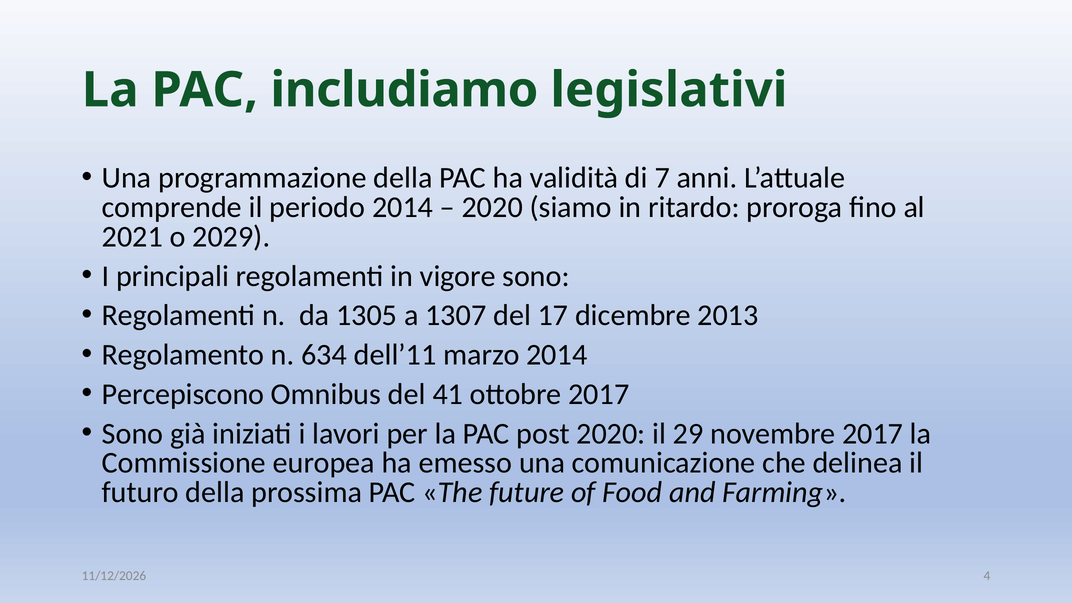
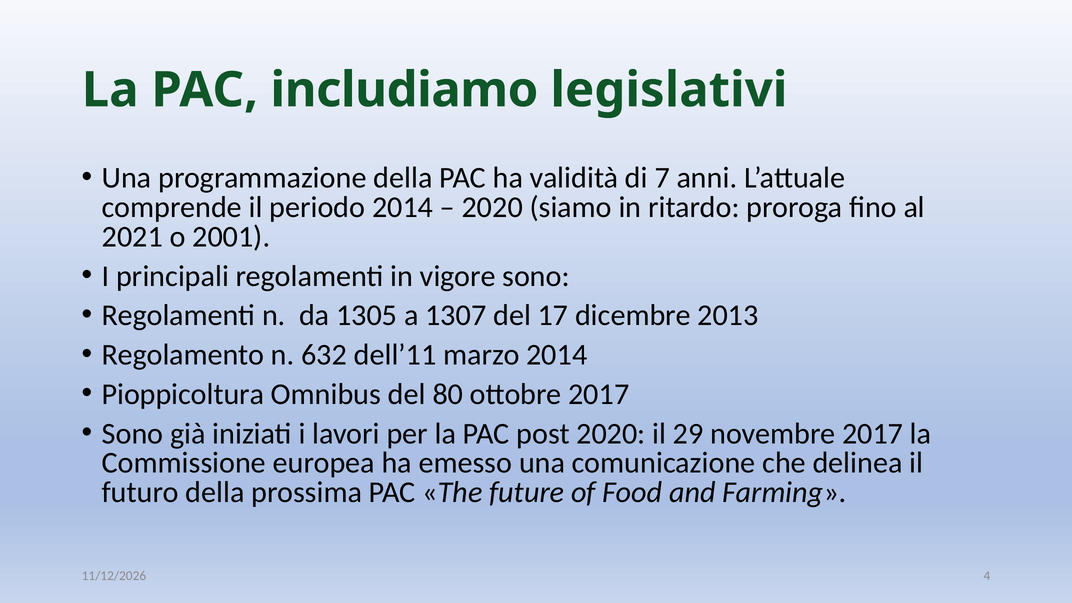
2029: 2029 -> 2001 (231, 237)
634: 634 -> 632 (324, 355)
Percepiscono: Percepiscono -> Pioppicoltura (183, 394)
41: 41 -> 80 (448, 394)
